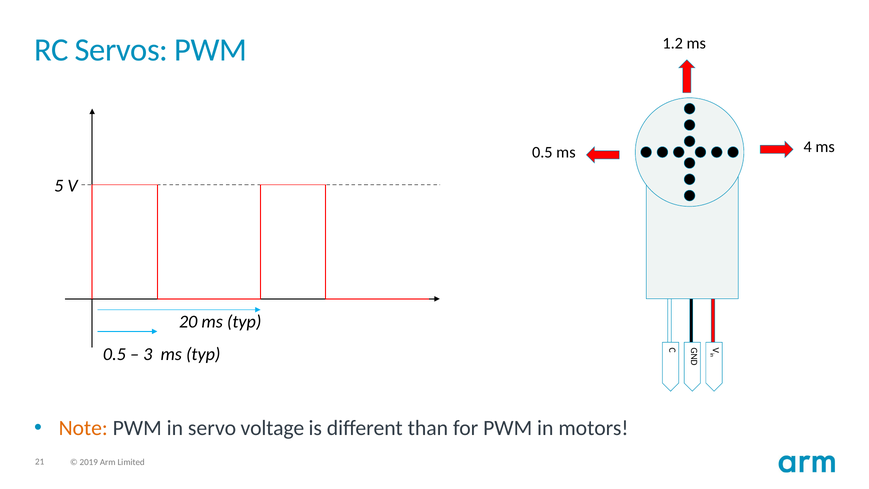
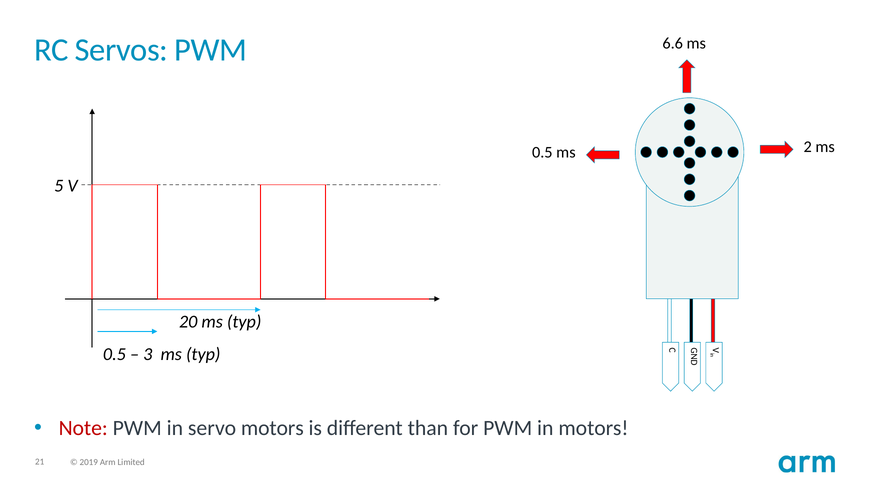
1.2: 1.2 -> 6.6 (673, 43)
4: 4 -> 2 (808, 147)
Note colour: orange -> red (83, 428)
servo voltage: voltage -> motors (272, 428)
